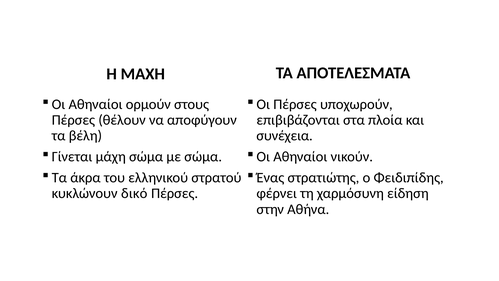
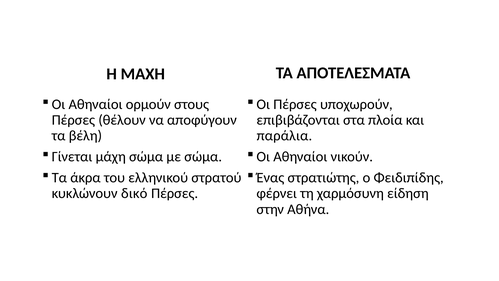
συνέχεια: συνέχεια -> παράλια (284, 136)
